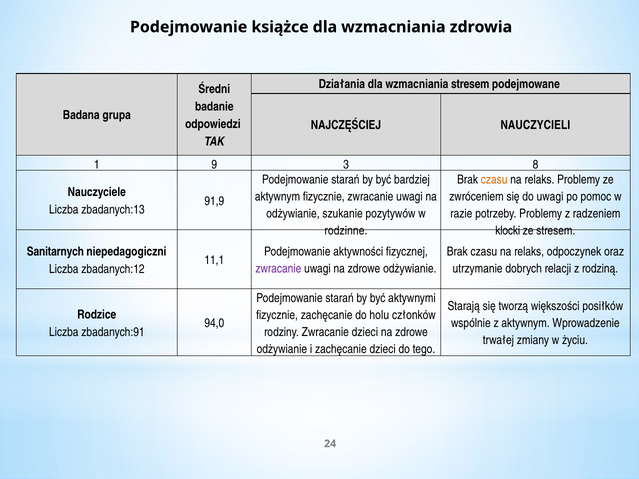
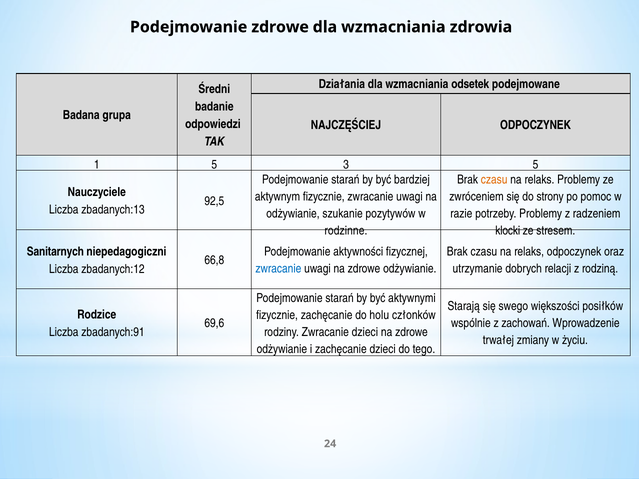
Podejmowanie książce: książce -> zdrowe (280, 27)
wzmacniania stresem: stresem -> odsetek (470, 84)
NAJCZĘŚCIEJ NAUCZYCIELI: NAUCZYCIELI -> ODPOCZYNEK (536, 125)
1 9: 9 -> 5 (214, 165)
3 8: 8 -> 5 (535, 165)
do uwagi: uwagi -> strony (550, 197)
91,9: 91,9 -> 92,5 (214, 201)
11,1: 11,1 -> 66,8 (214, 260)
zwracanie colour: purple -> blue (278, 269)
tworzą: tworzą -> swego (513, 306)
94,0: 94,0 -> 69,6 (214, 323)
z aktywnym: aktywnym -> zachowań (526, 323)
